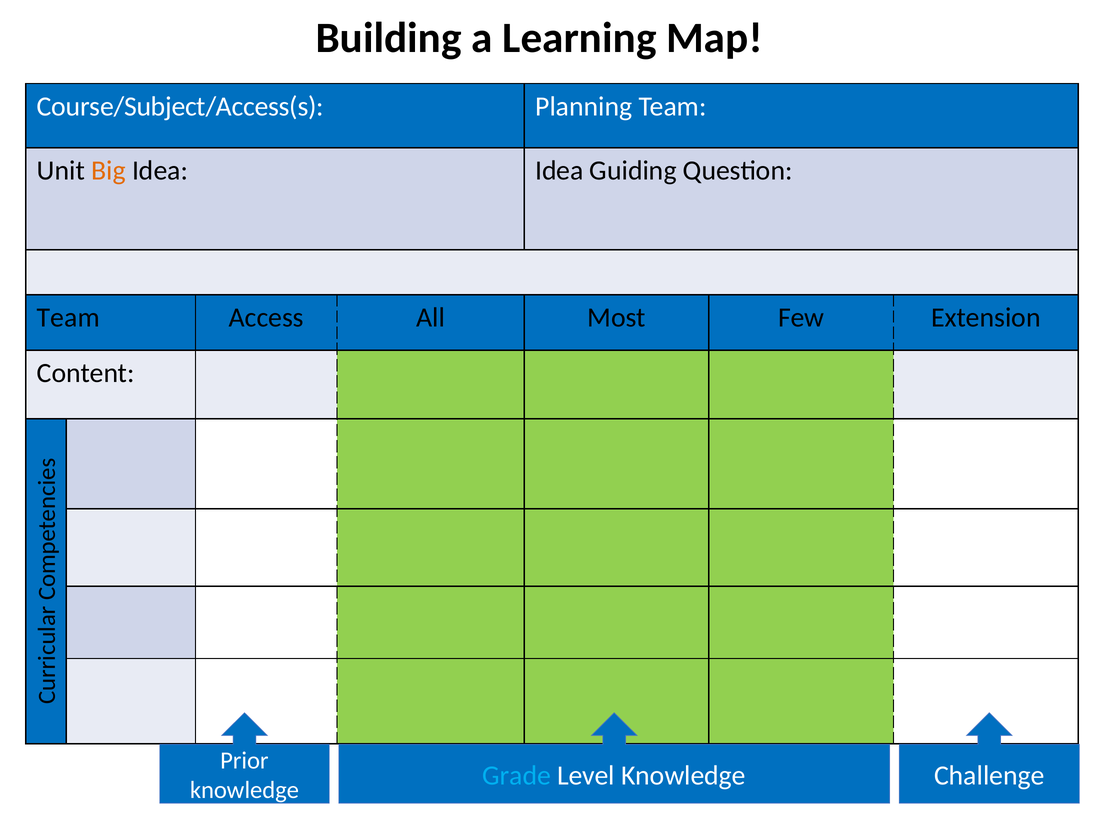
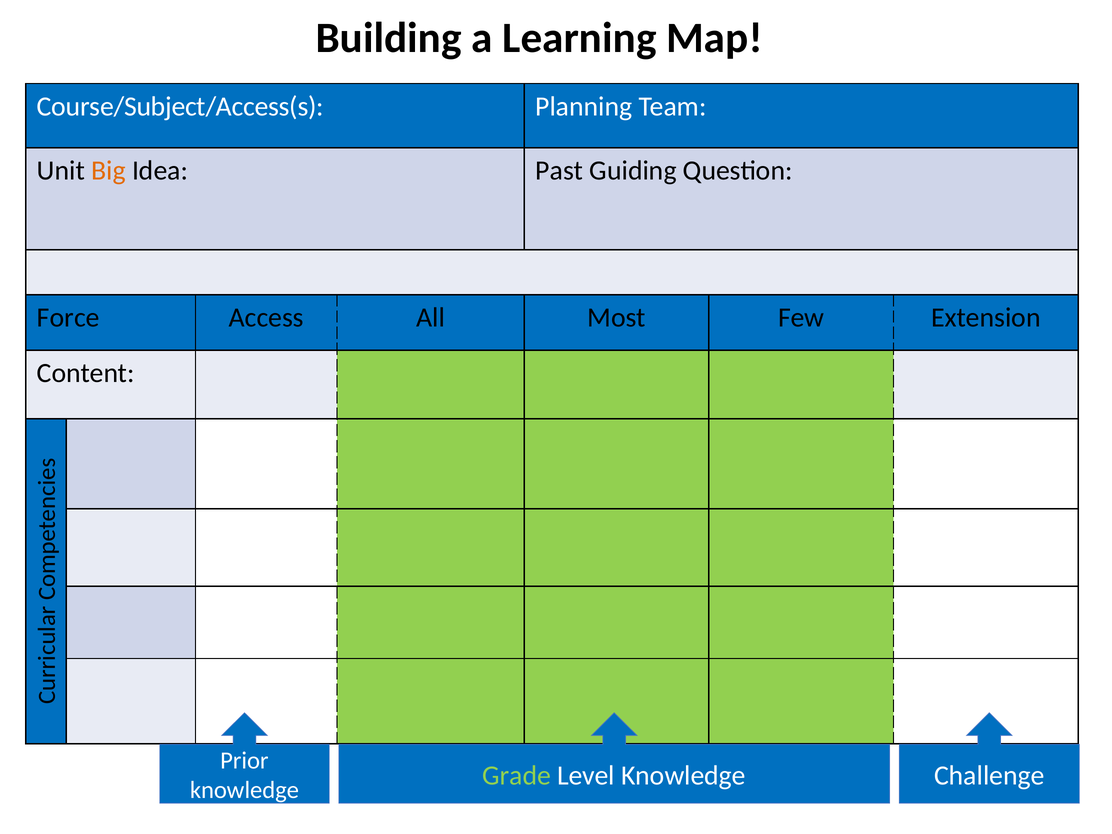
Idea Idea: Idea -> Past (559, 171)
Team: Team -> Force (68, 318)
Grade colour: light blue -> light green (517, 776)
